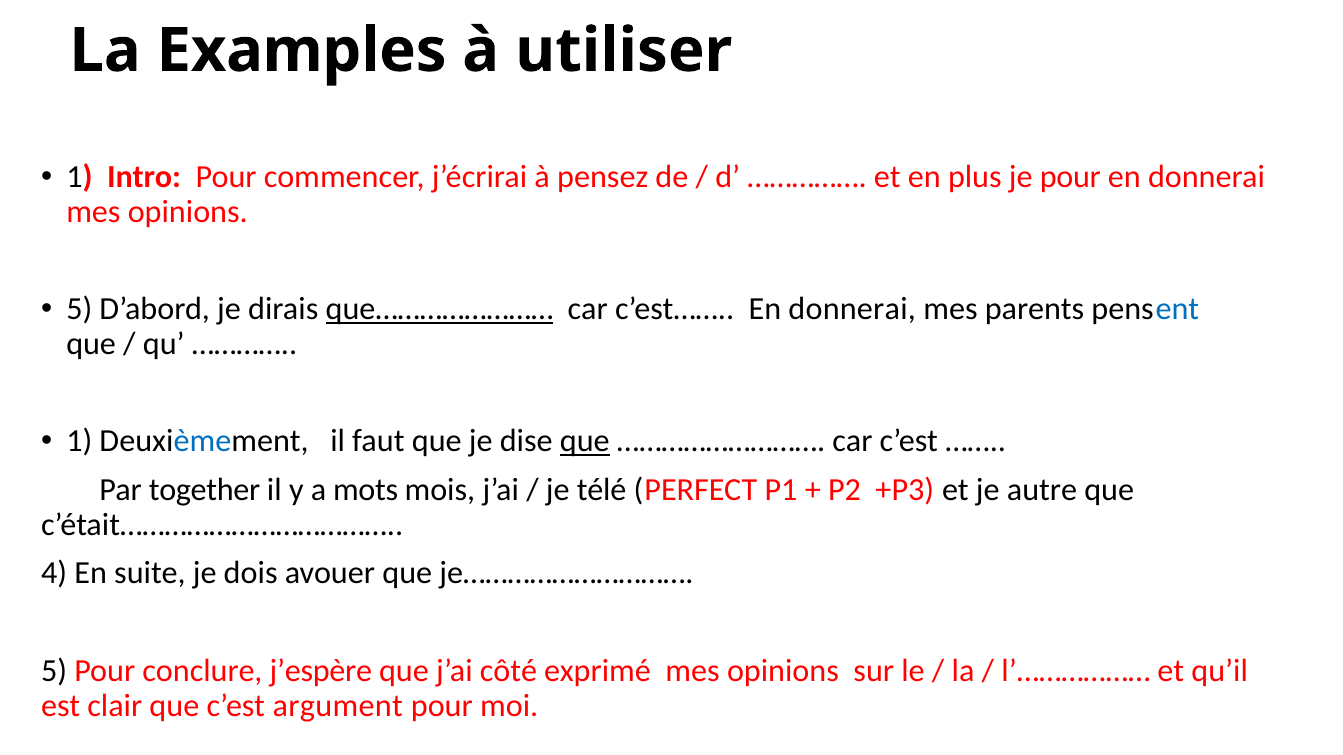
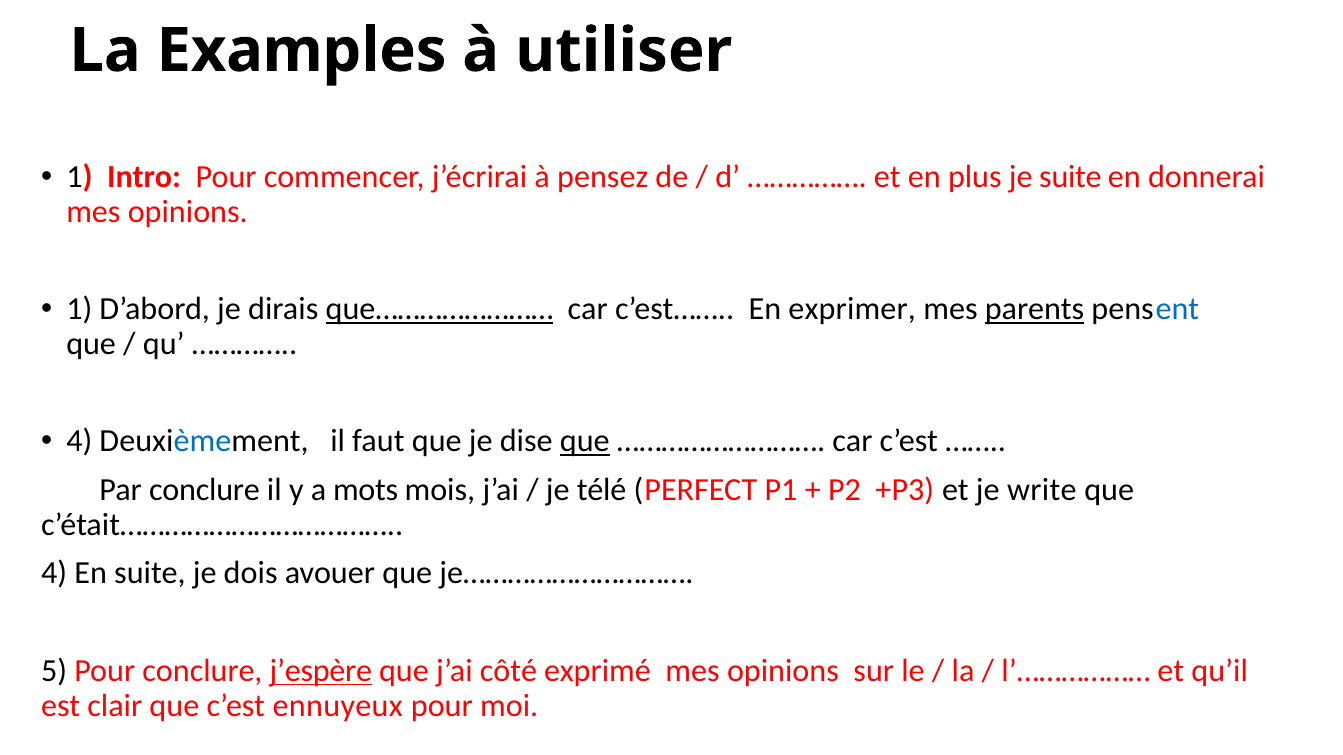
je pour: pour -> suite (1070, 177)
5: 5 -> 1 (79, 309)
c’est…… En donnerai: donnerai -> exprimer (852, 309)
parents underline: none -> present (1035, 309)
1: 1 -> 4 (79, 441)
Par together: together -> conclure (205, 490)
autre: autre -> write (1042, 490)
j’espère underline: none -> present (321, 671)
argument: argument -> ennuyeux (338, 706)
